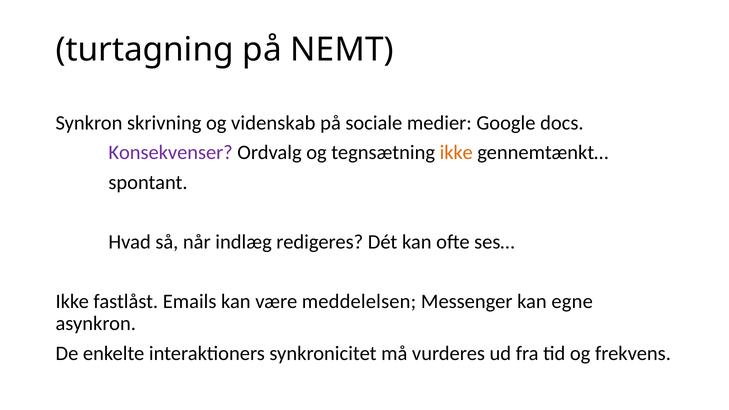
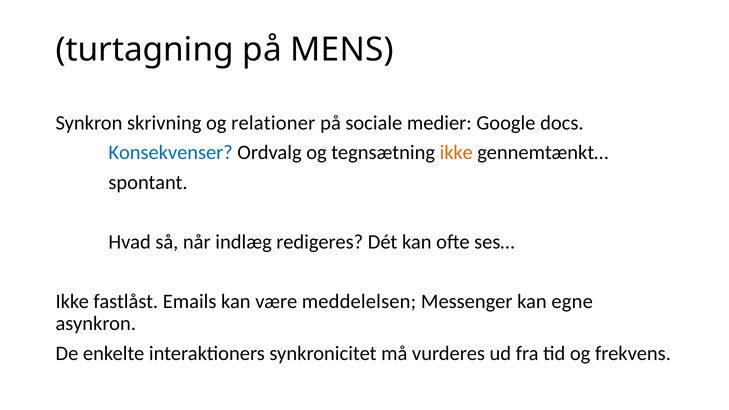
NEMT: NEMT -> MENS (342, 50)
videnskab: videnskab -> relationer (273, 123)
Konsekvenser colour: purple -> blue (171, 153)
